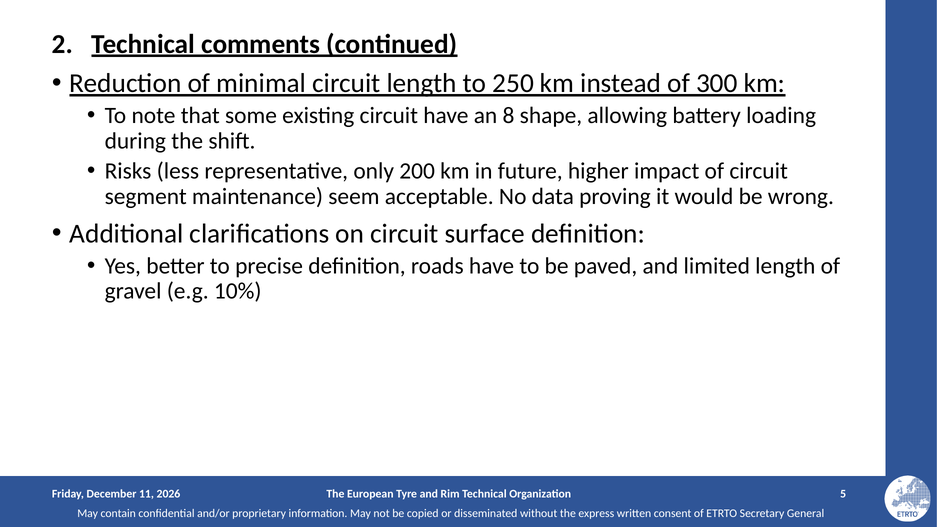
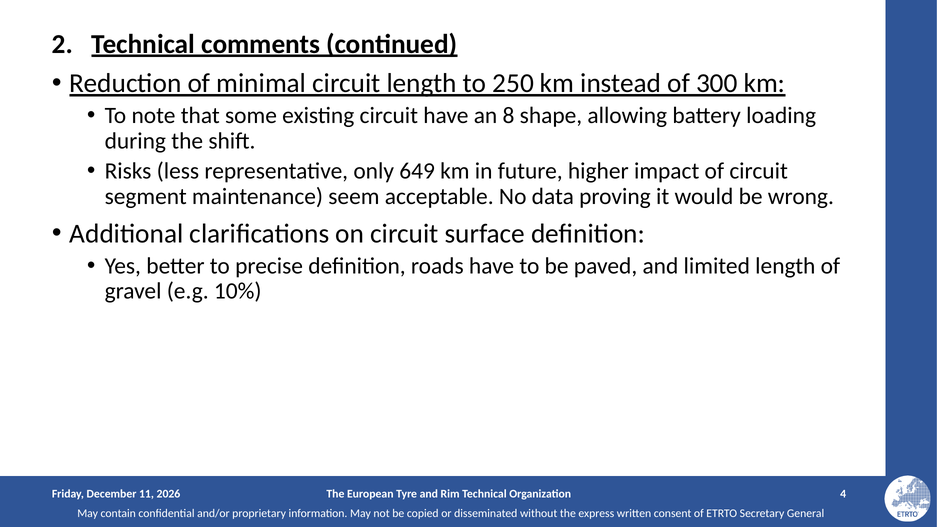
200: 200 -> 649 (417, 171)
5: 5 -> 4 (843, 494)
